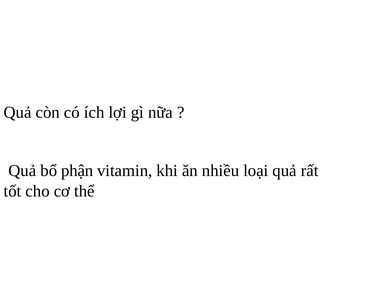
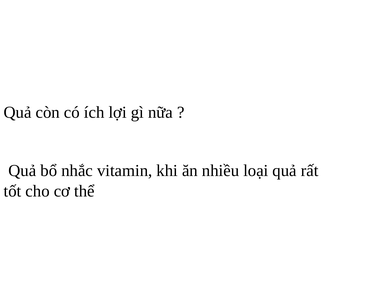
phận: phận -> nhắc (77, 171)
